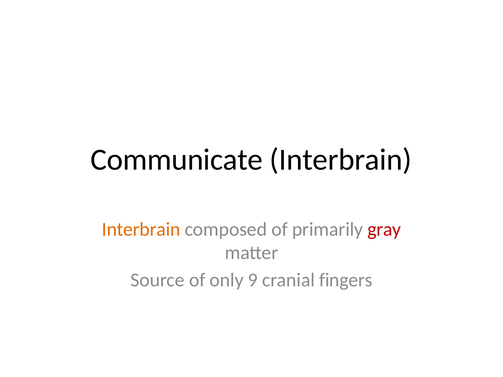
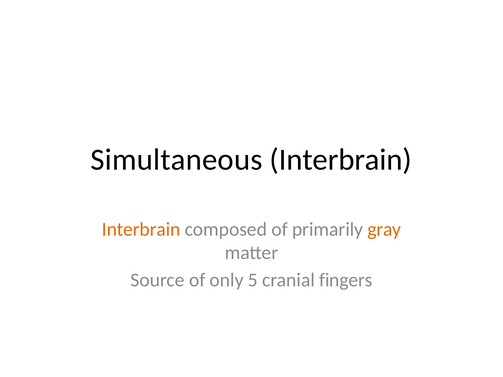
Communicate: Communicate -> Simultaneous (177, 160)
gray colour: red -> orange (384, 229)
9: 9 -> 5 (253, 280)
